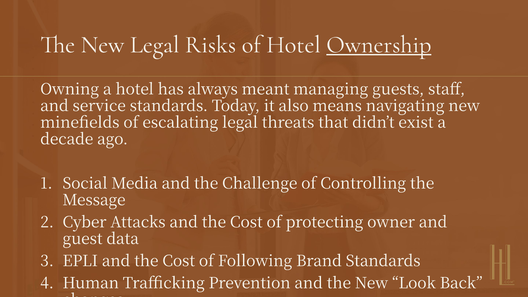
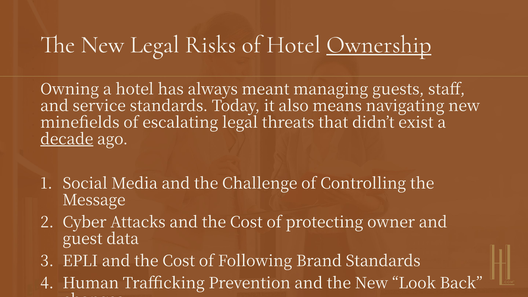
decade underline: none -> present (67, 139)
